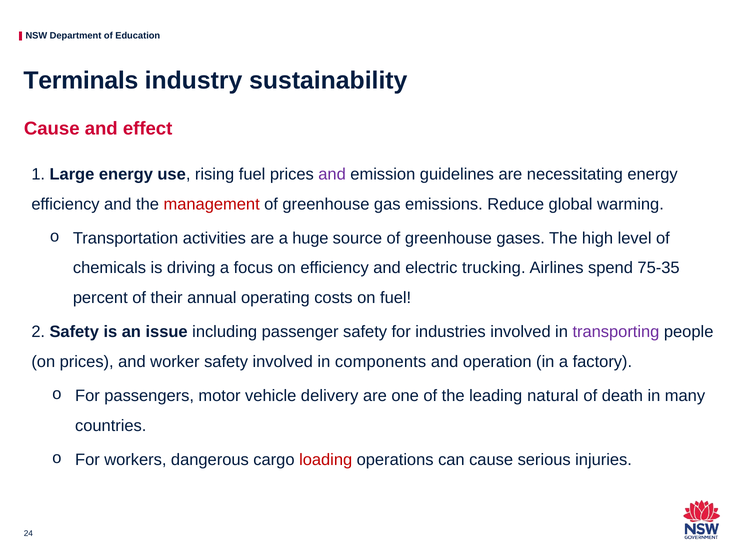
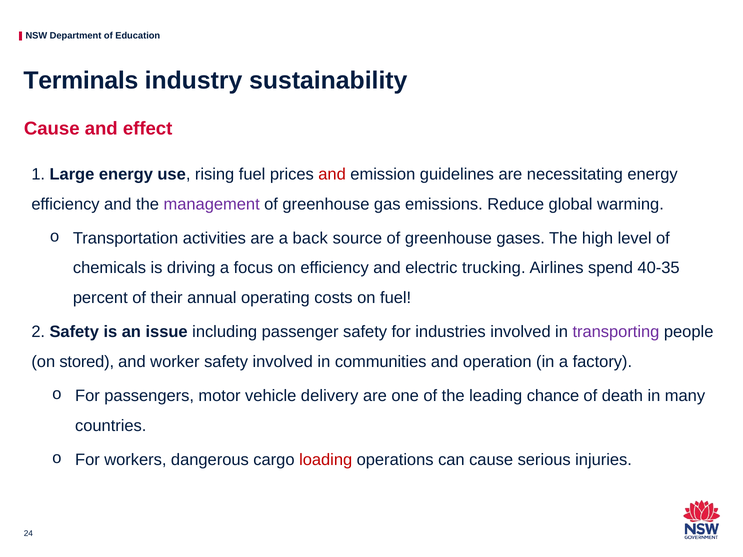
and colour: purple -> red (332, 175)
management colour: red -> purple (212, 204)
huge: huge -> back (310, 238)
75-35: 75-35 -> 40-35 (659, 268)
on prices: prices -> stored (87, 362)
components: components -> communities (381, 362)
natural: natural -> chance (553, 396)
